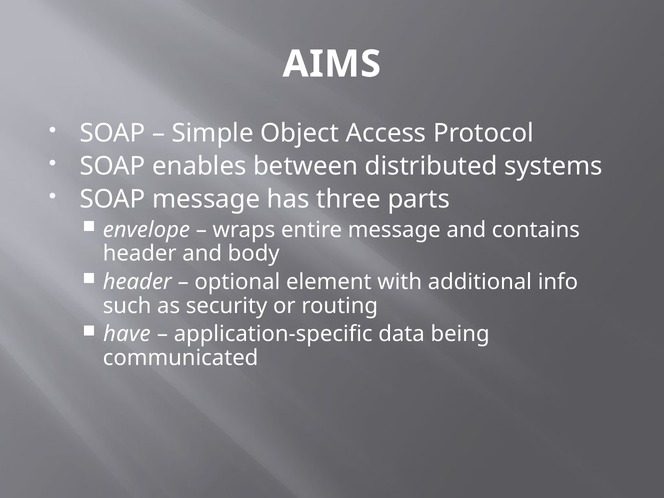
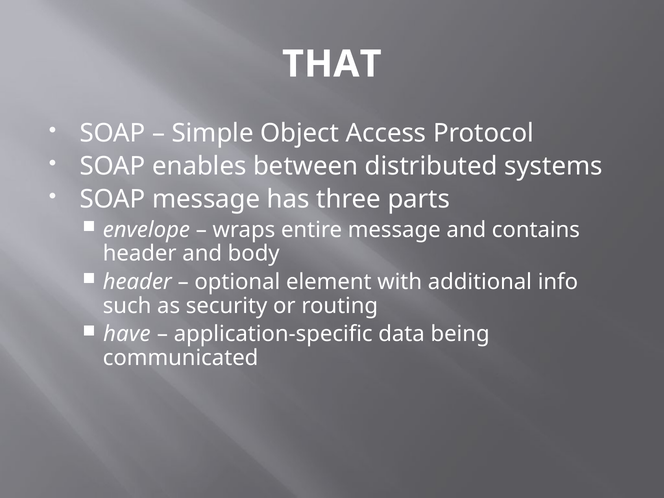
AIMS: AIMS -> THAT (332, 64)
